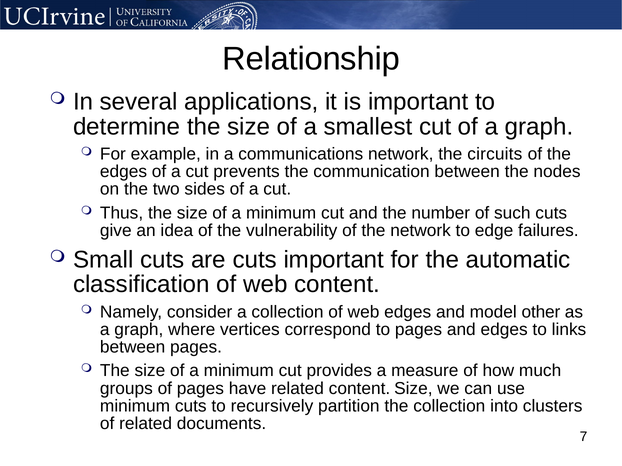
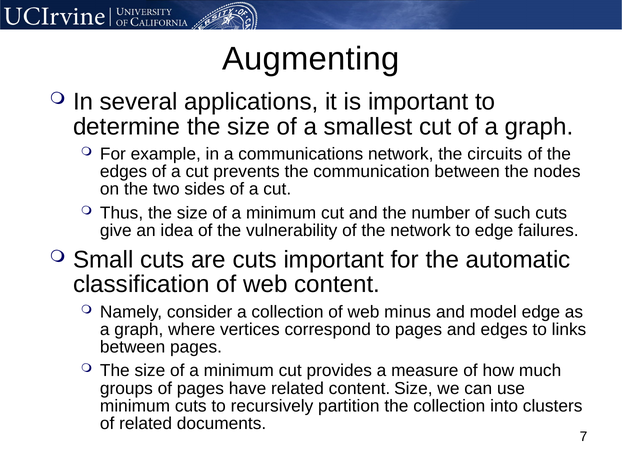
Relationship: Relationship -> Augmenting (311, 59)
web edges: edges -> minus (408, 312)
model other: other -> edge (541, 312)
